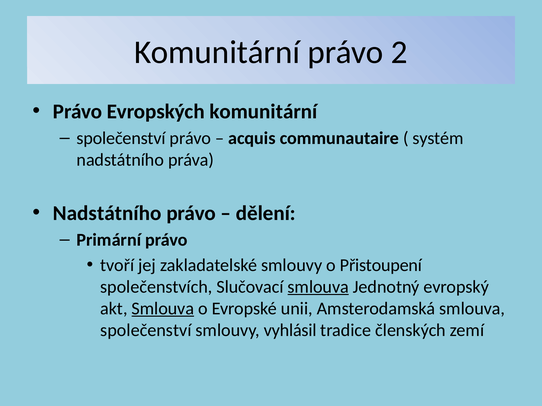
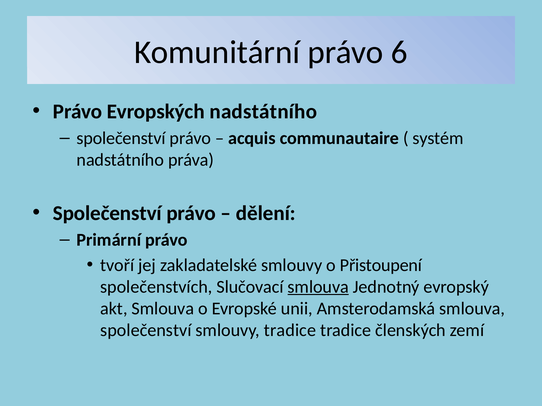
2: 2 -> 6 (399, 52)
Evropských komunitární: komunitární -> nadstátního (263, 112)
Nadstátního: Nadstátního -> Společenství (107, 213)
Smlouva underline: present -> none (163, 309)
smlouvy vyhlásil: vyhlásil -> tradice (290, 331)
